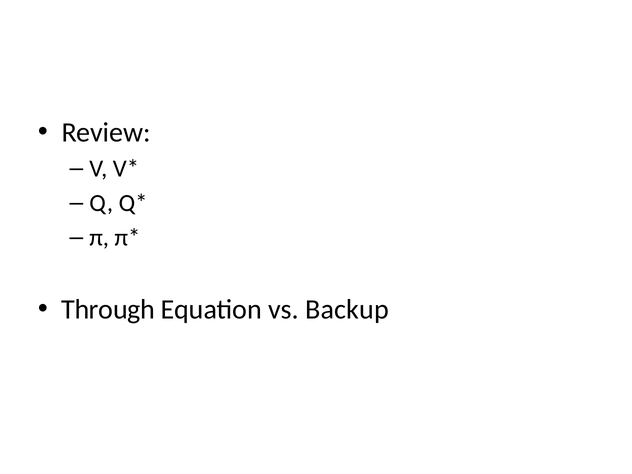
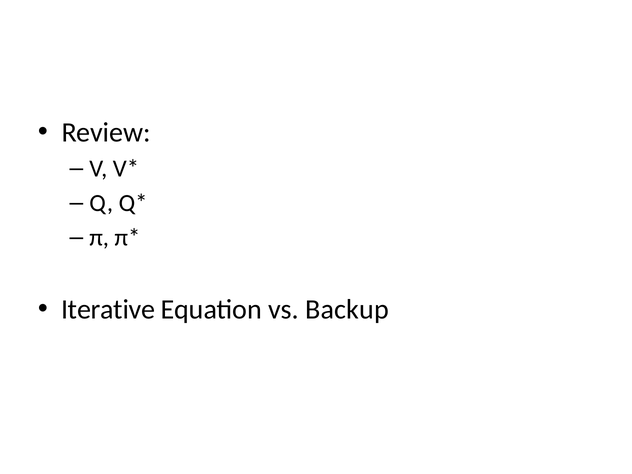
Through: Through -> Iterative (108, 310)
